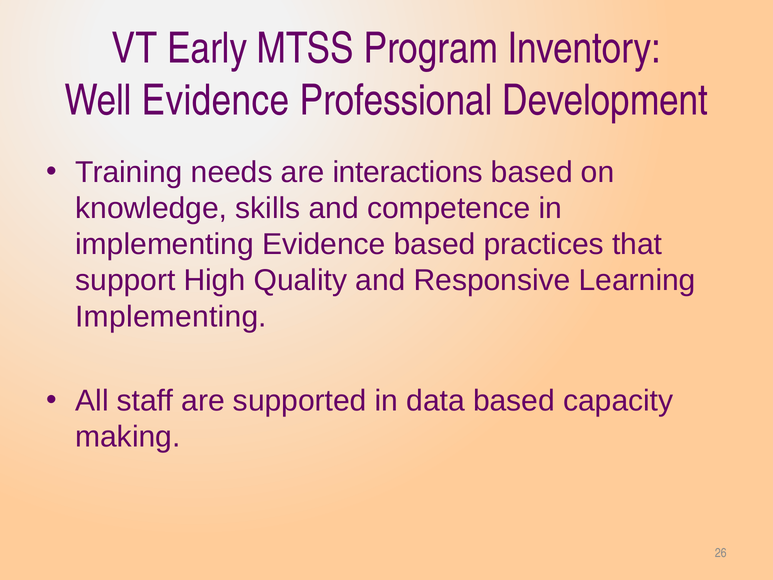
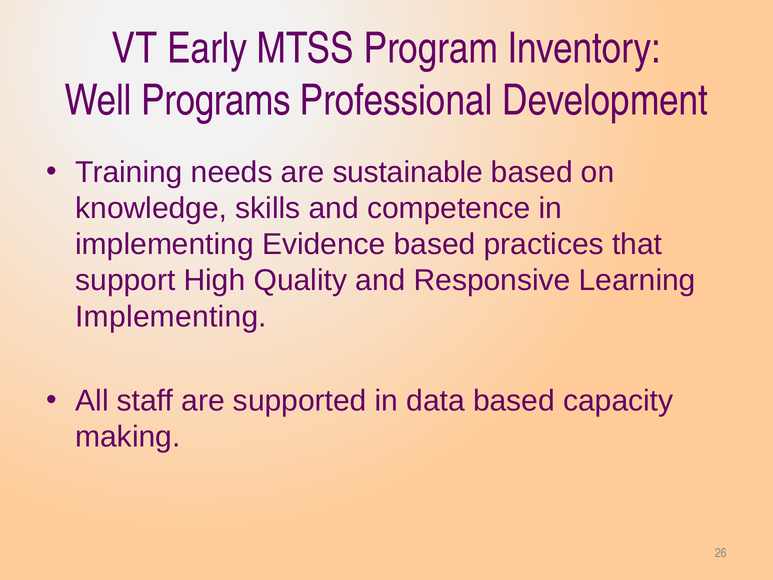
Well Evidence: Evidence -> Programs (216, 100)
interactions: interactions -> sustainable (408, 172)
